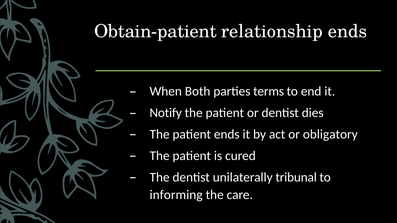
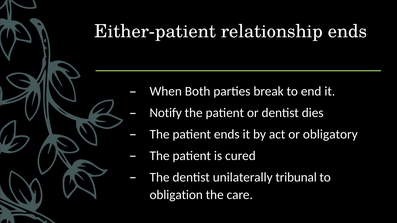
Obtain-patient: Obtain-patient -> Either-patient (155, 31)
terms: terms -> break (269, 92)
informing: informing -> obligation (176, 195)
